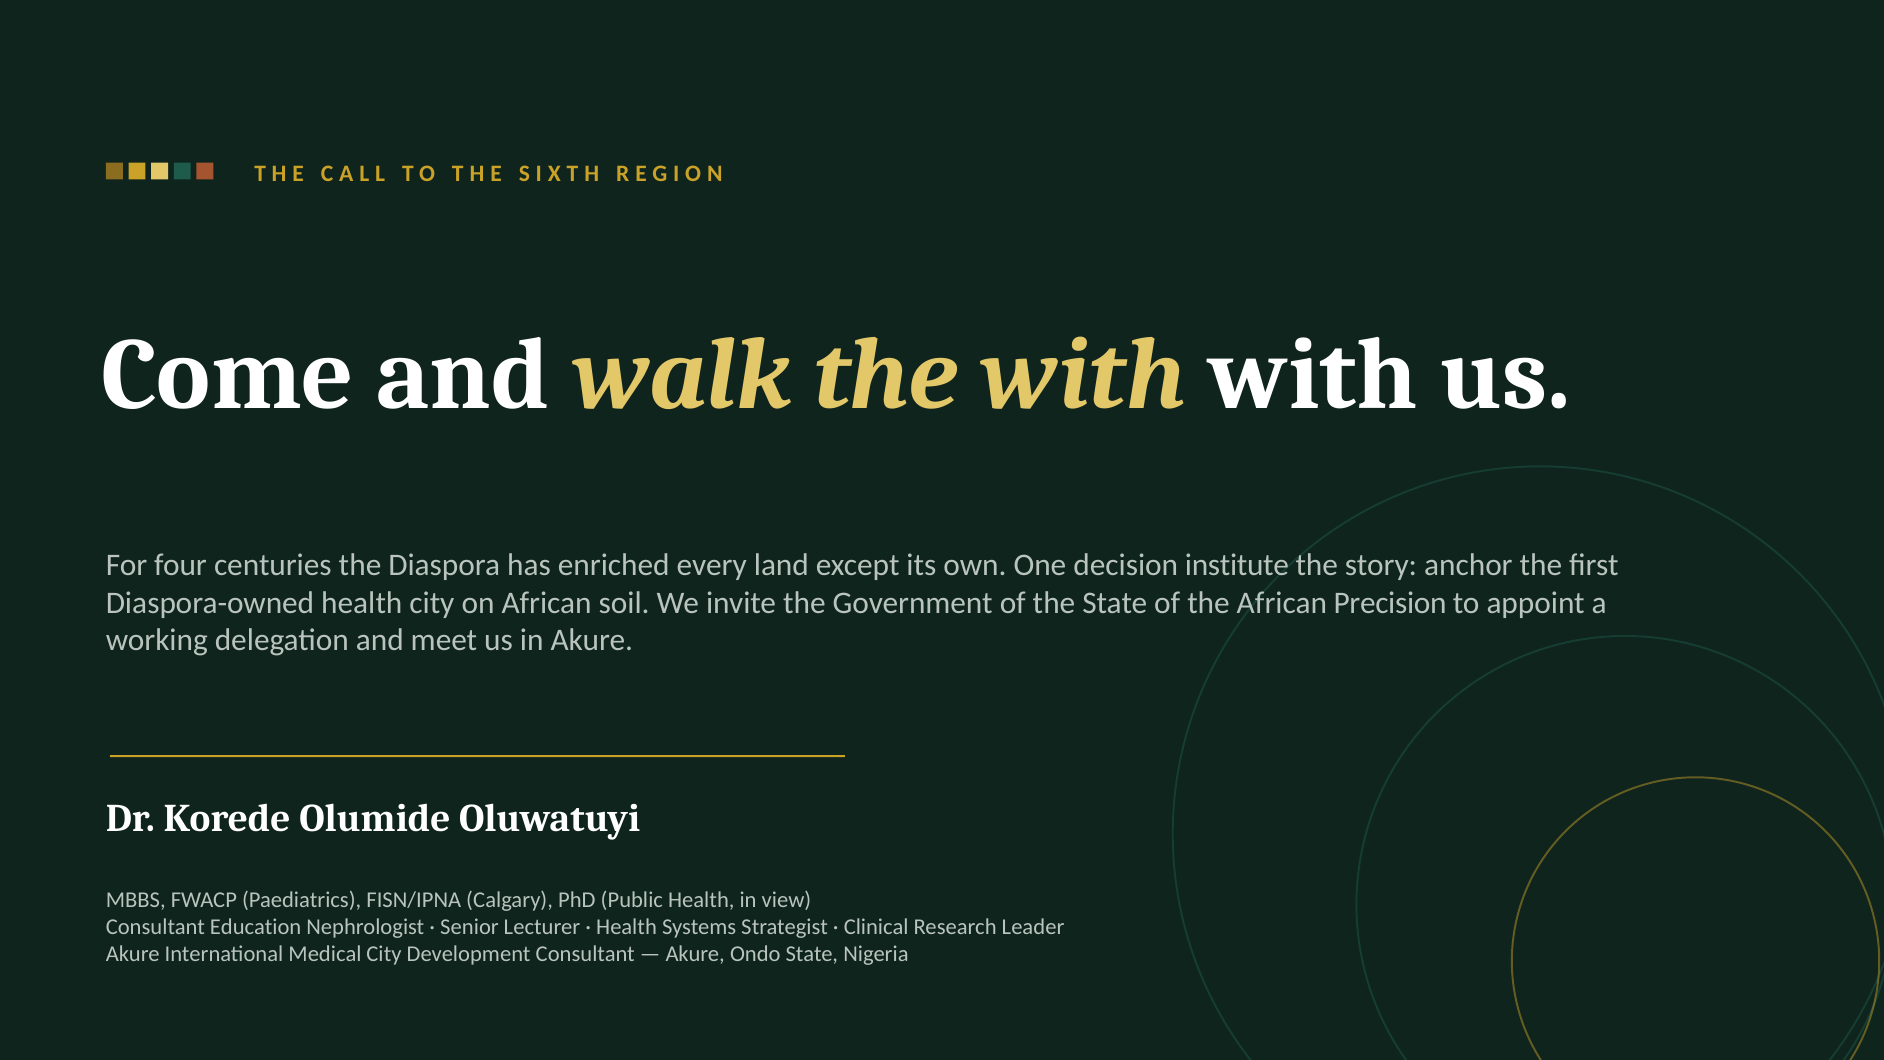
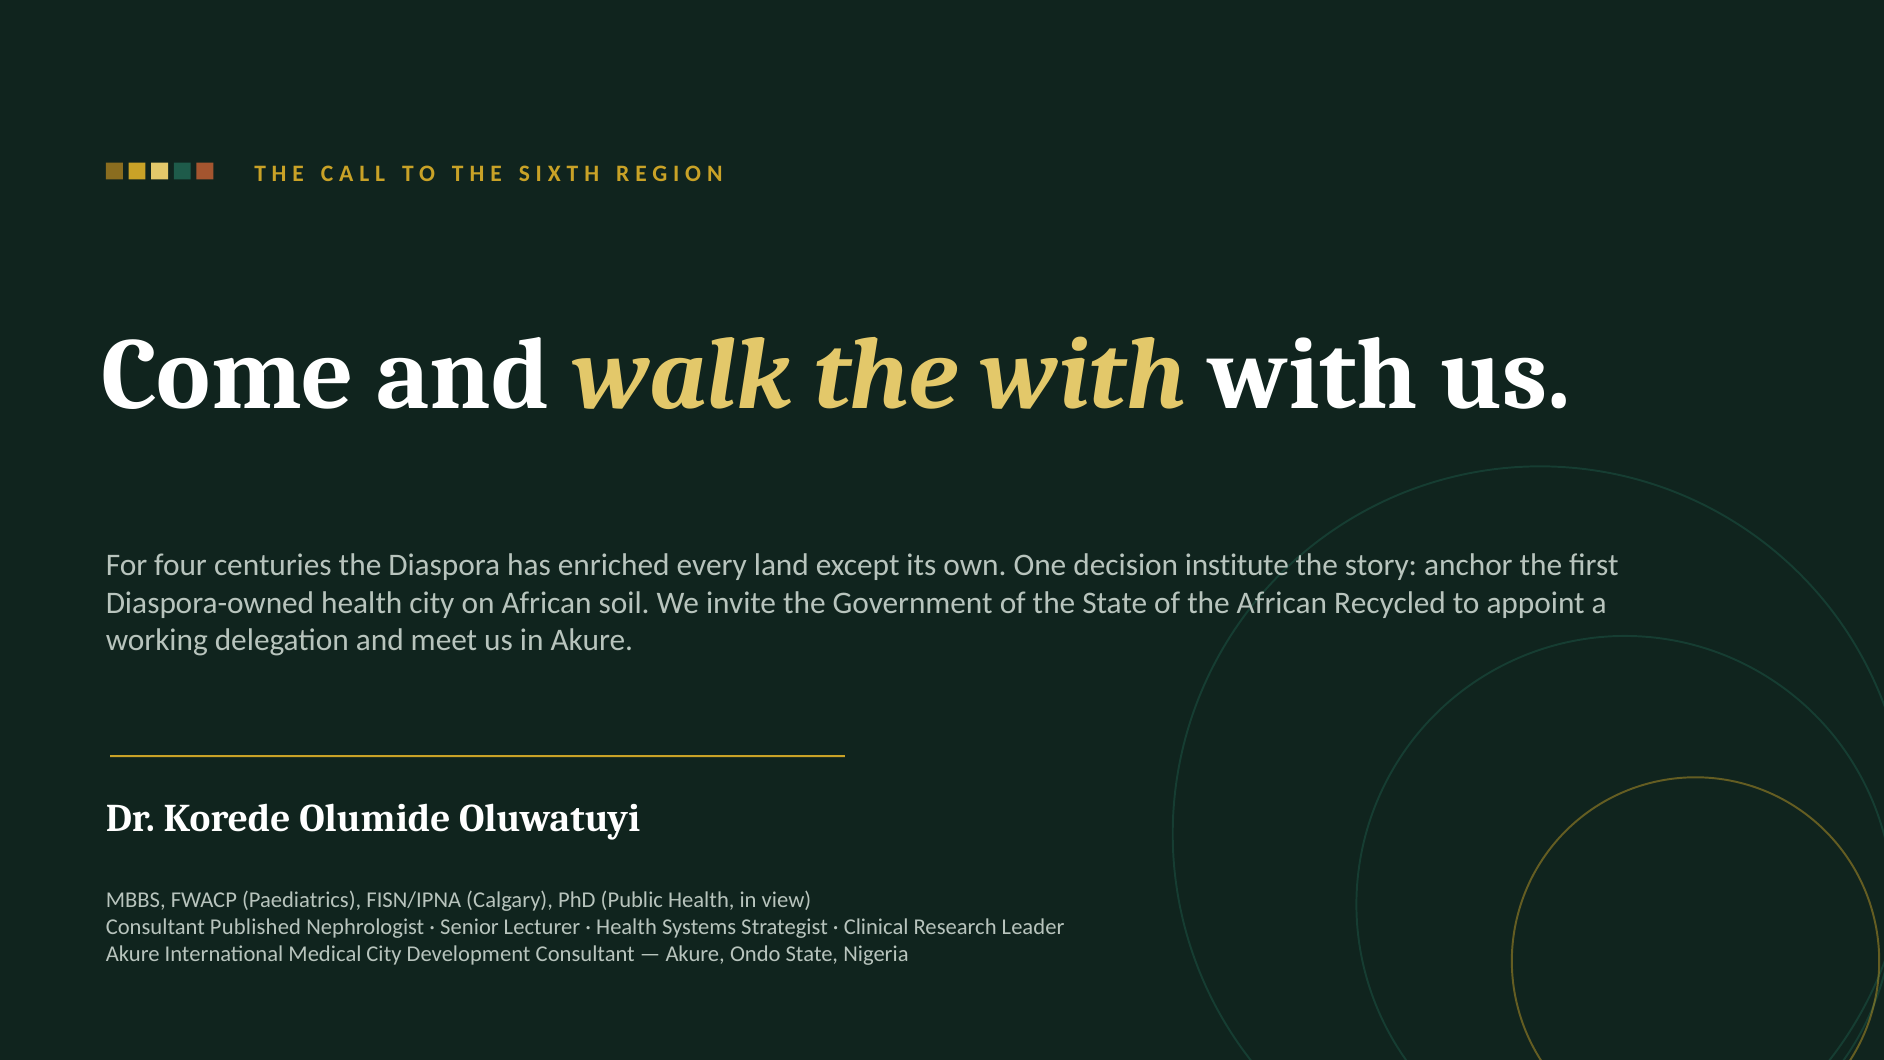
Precision: Precision -> Recycled (1390, 603)
Education: Education -> Published (256, 927)
